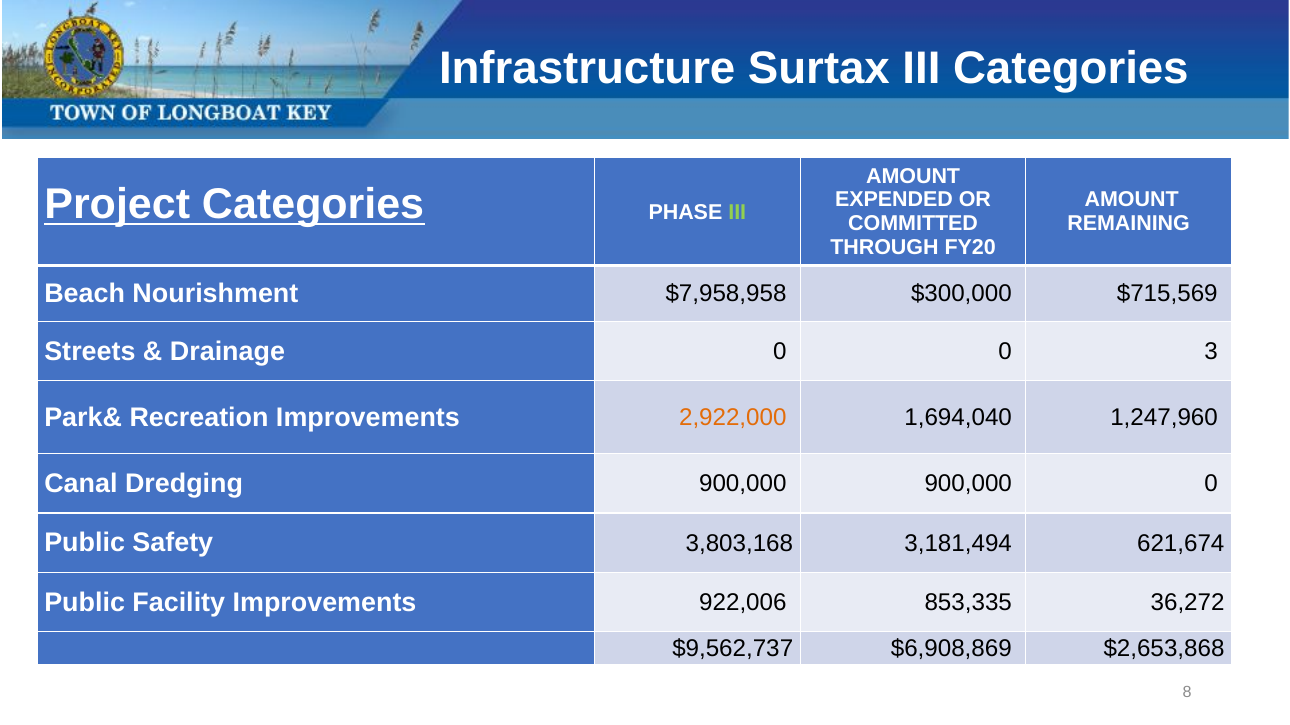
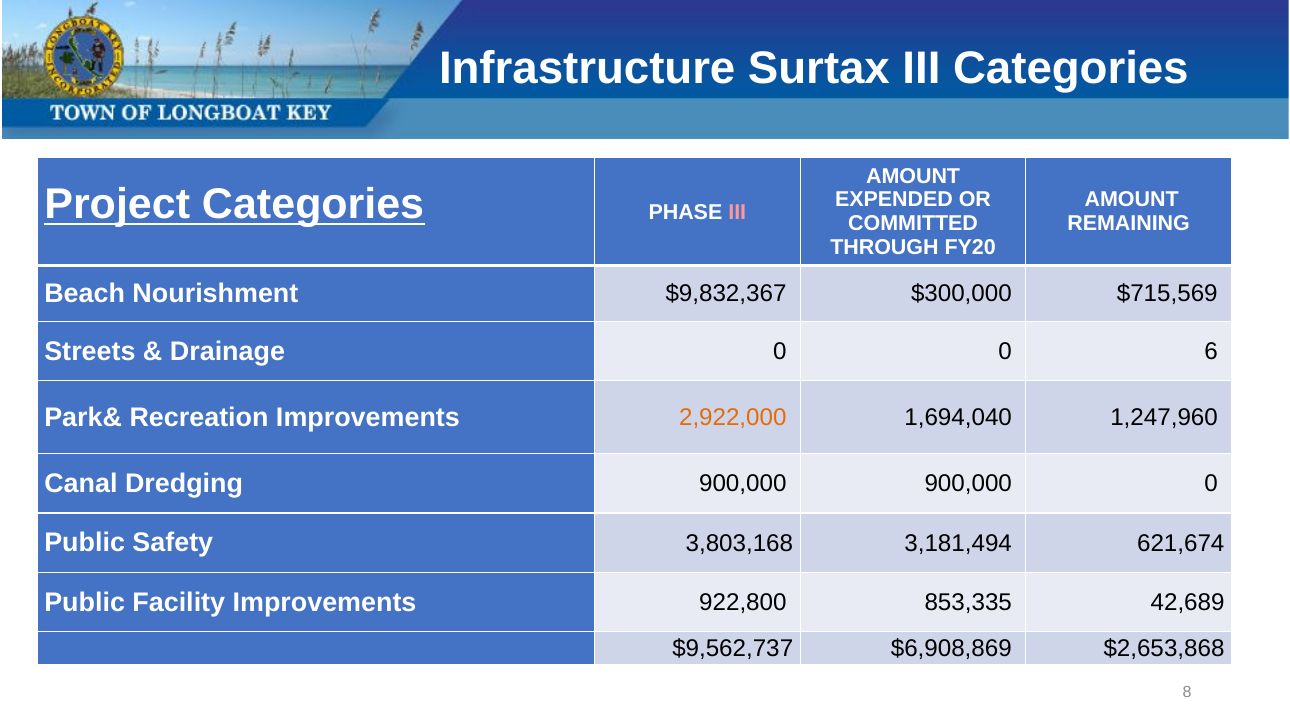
III colour: light green -> pink (737, 212)
$7,958,958: $7,958,958 -> $9,832,367 (726, 294)
3: 3 -> 6 (1211, 352)
922,006: 922,006 -> 922,800 (743, 603)
36,272: 36,272 -> 42,689 (1188, 603)
